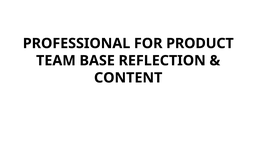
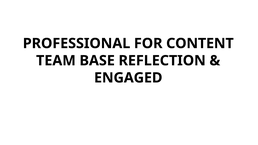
PRODUCT: PRODUCT -> CONTENT (200, 43)
CONTENT: CONTENT -> ENGAGED (128, 78)
